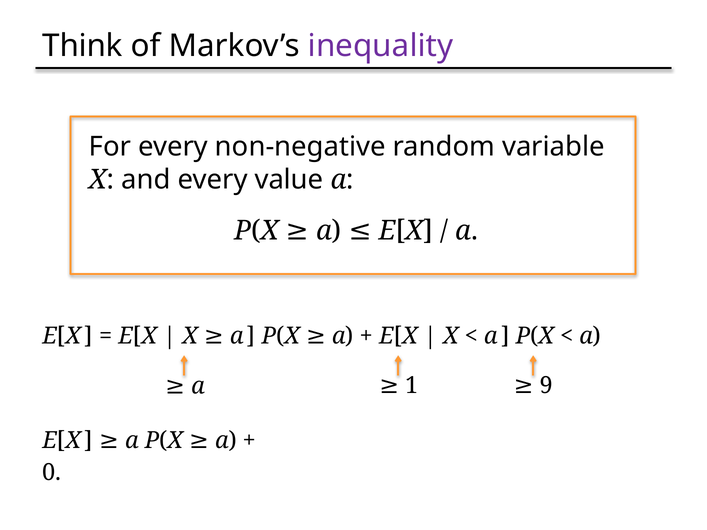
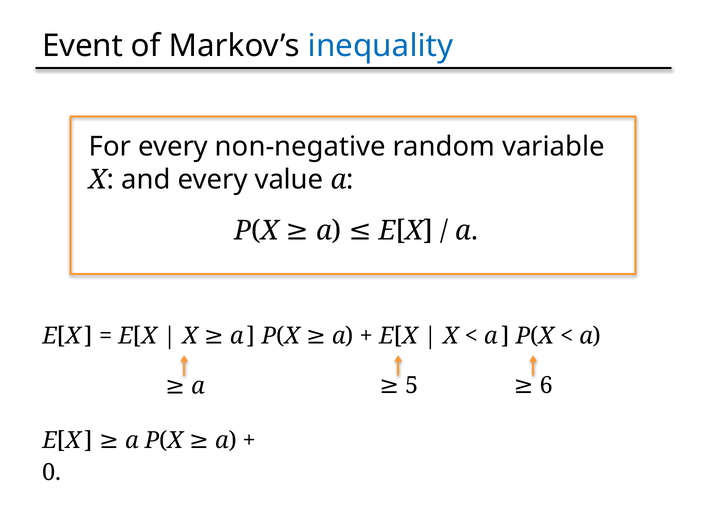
Think: Think -> Event (83, 46)
inequality colour: purple -> blue (381, 46)
1: 1 -> 5 (412, 386)
9: 9 -> 6 (546, 386)
